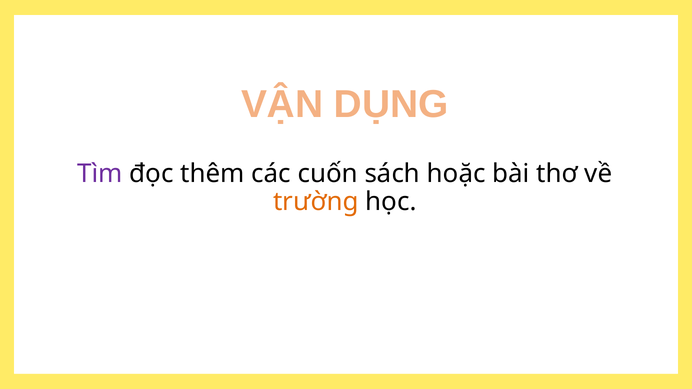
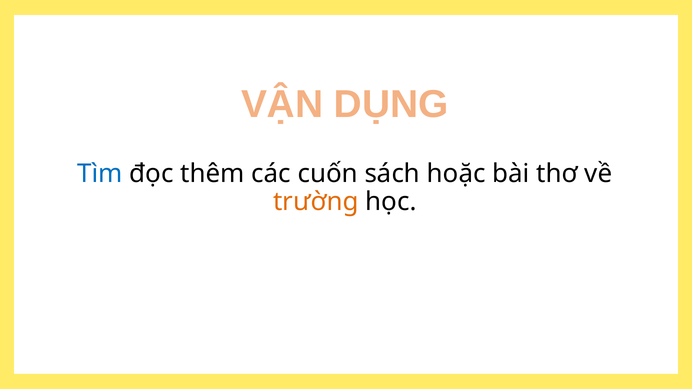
Tìm colour: purple -> blue (100, 174)
